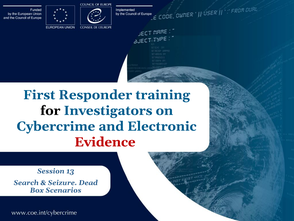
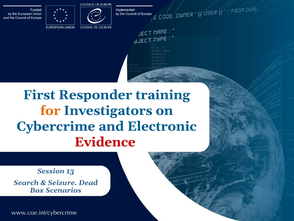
for colour: black -> orange (50, 110)
